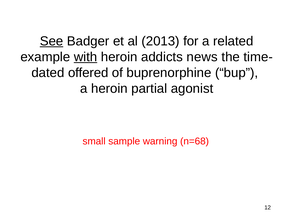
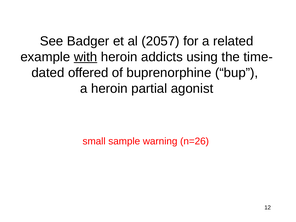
See underline: present -> none (52, 41)
2013: 2013 -> 2057 (161, 41)
news: news -> using (202, 57)
n=68: n=68 -> n=26 (195, 141)
